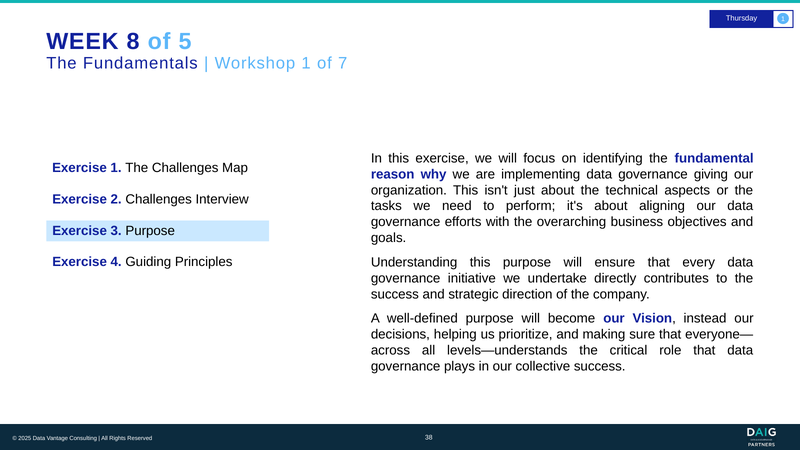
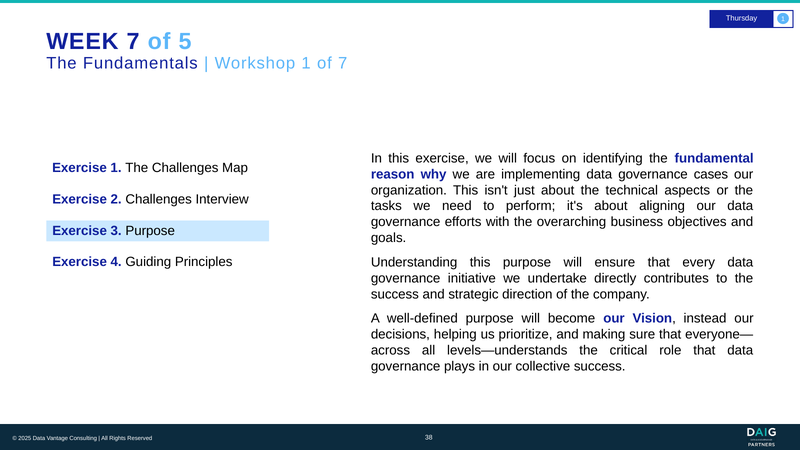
WEEK 8: 8 -> 7 (133, 41)
giving: giving -> cases (711, 174)
